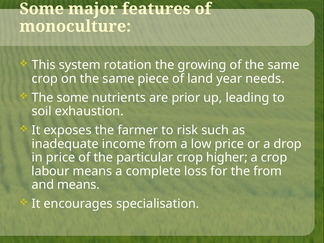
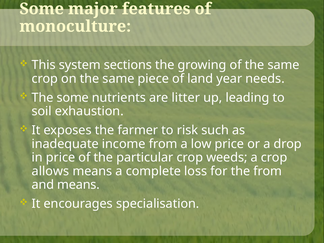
rotation: rotation -> sections (128, 65)
prior: prior -> litter (186, 98)
higher: higher -> weeds (227, 158)
labour: labour -> allows (50, 171)
